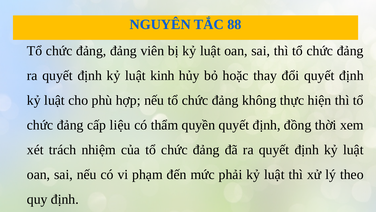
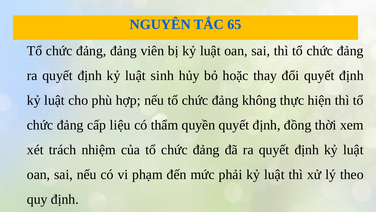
88: 88 -> 65 (234, 24)
kinh: kinh -> sinh (162, 75)
